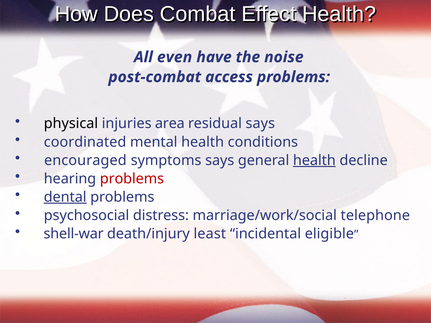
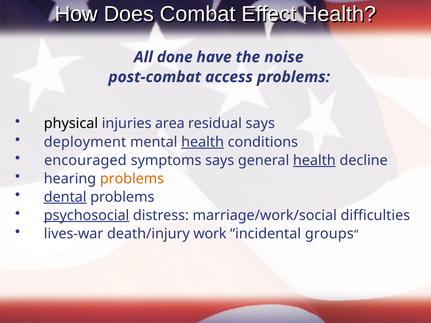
even: even -> done (175, 57)
coordinated: coordinated -> deployment (85, 142)
health underline: none -> present (203, 142)
problems colour: red -> orange (132, 179)
psychosocial underline: none -> present (87, 216)
telephone: telephone -> difficulties (375, 216)
shell-war: shell-war -> lives-war (74, 234)
least: least -> work (210, 234)
eligible: eligible -> groups (329, 234)
